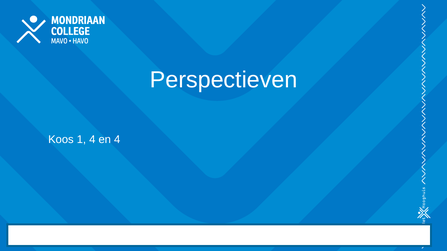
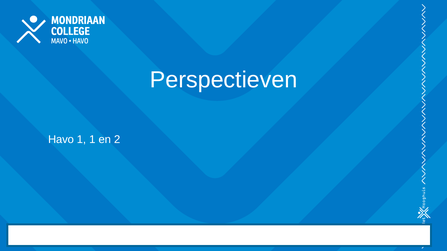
Koos: Koos -> Havo (61, 140)
1 4: 4 -> 1 (92, 140)
en 4: 4 -> 2 (117, 140)
